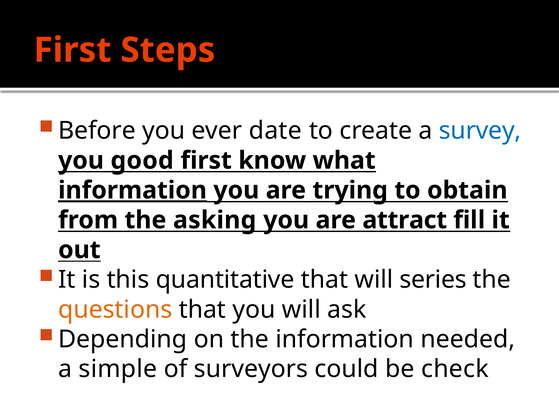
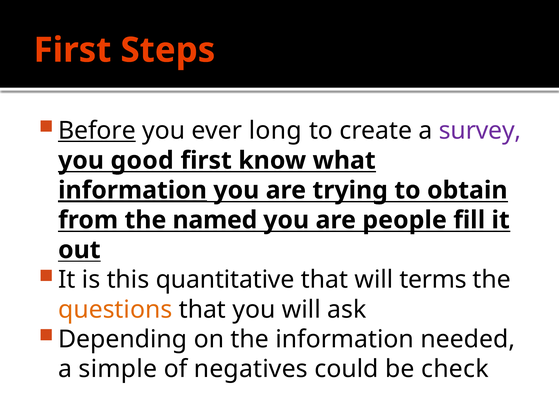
Before underline: none -> present (97, 131)
date: date -> long (275, 131)
survey colour: blue -> purple (480, 131)
asking: asking -> named (215, 220)
attract: attract -> people (405, 220)
series: series -> terms (433, 280)
surveyors: surveyors -> negatives (251, 369)
